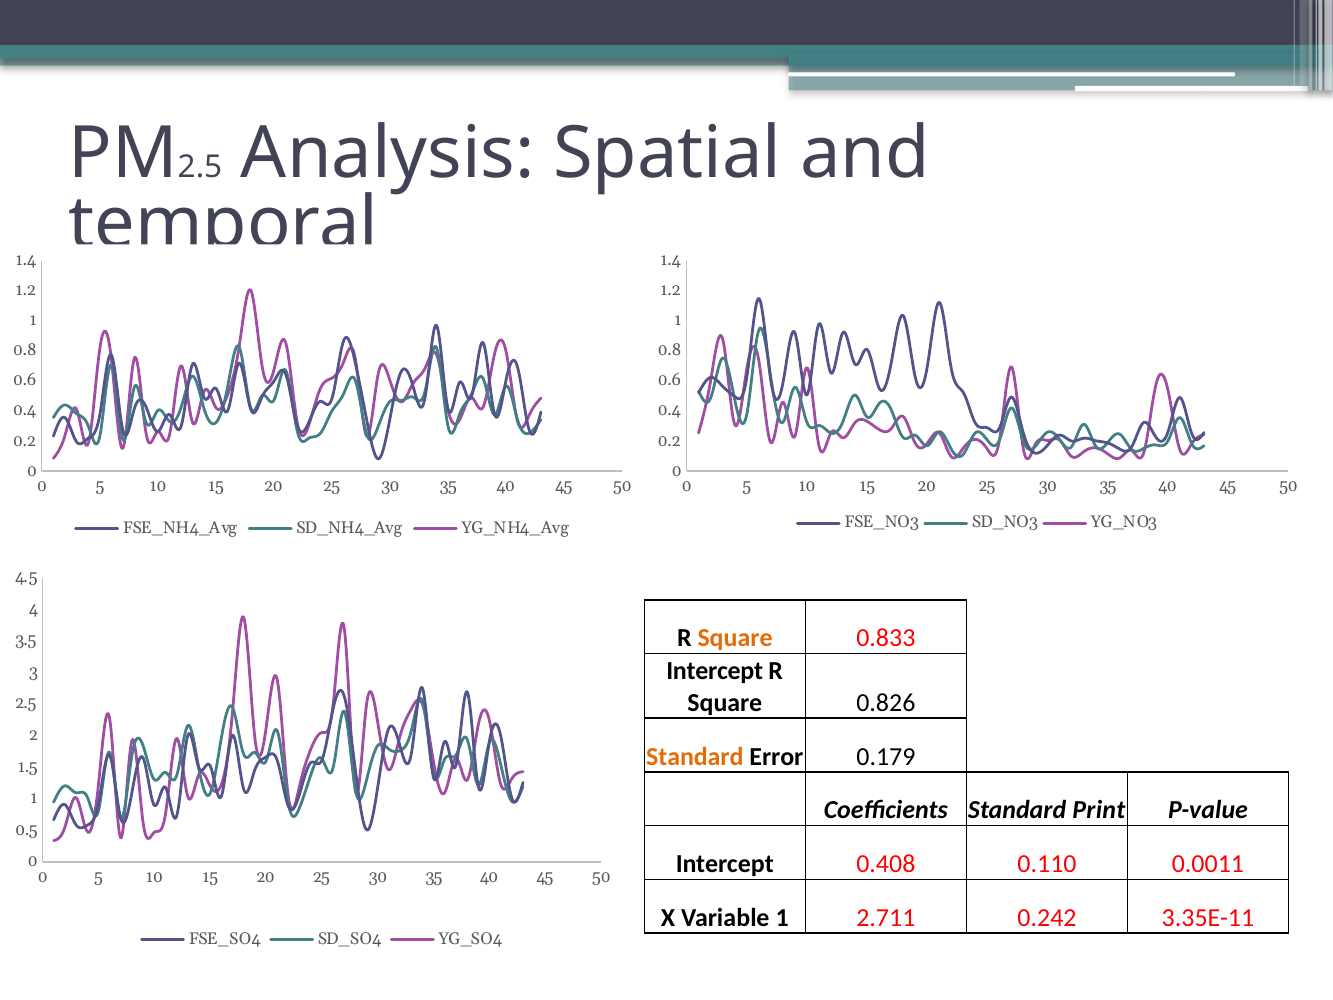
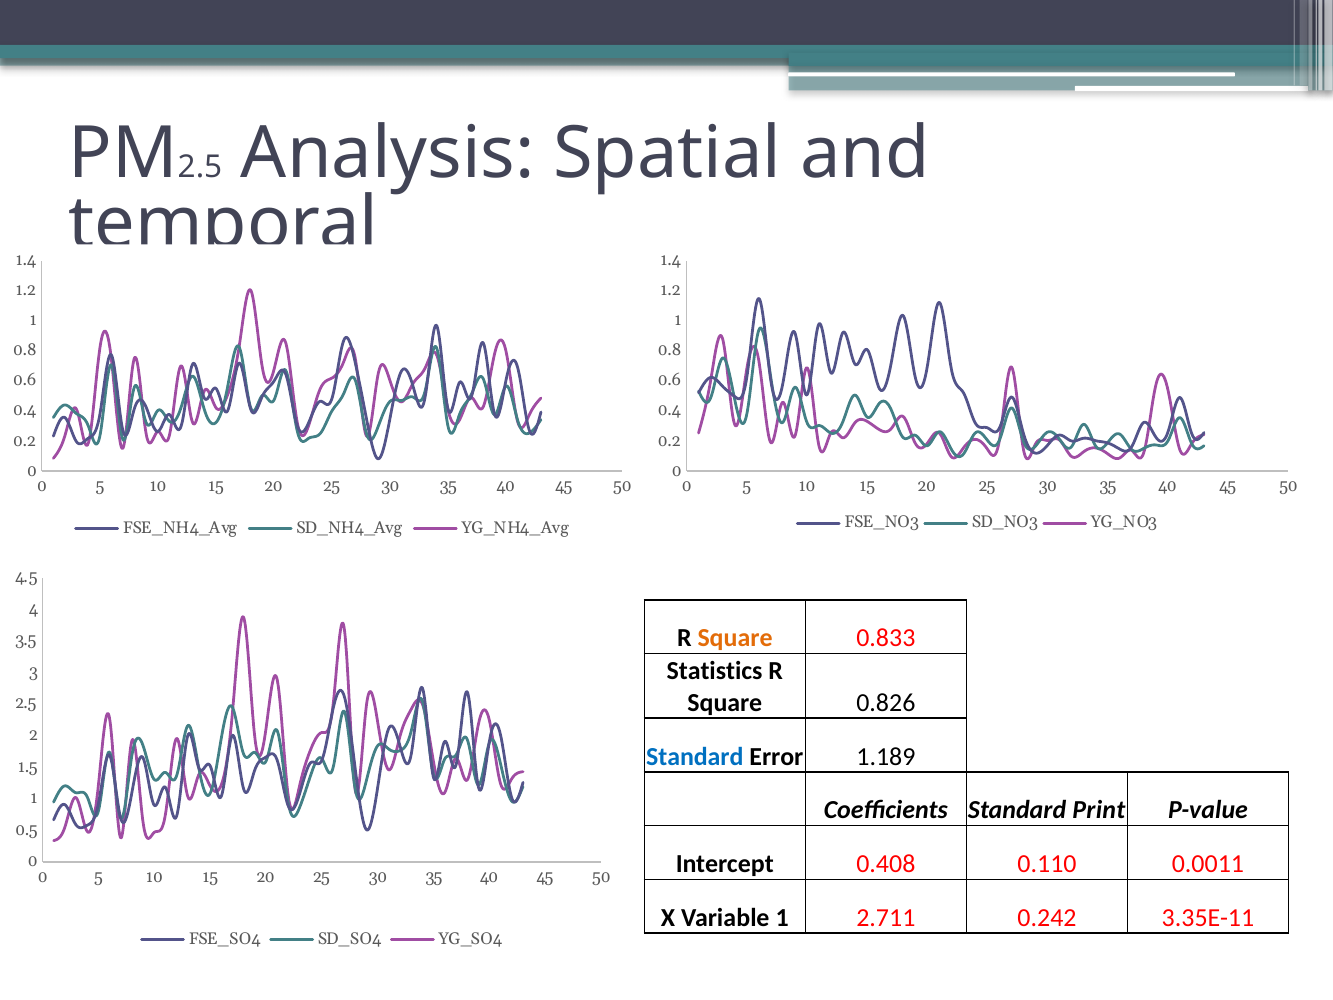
Intercept: Intercept -> Statistics (715, 671)
Standard colour: orange -> blue (695, 756)
0.179: 0.179 -> 1.189 (886, 756)
